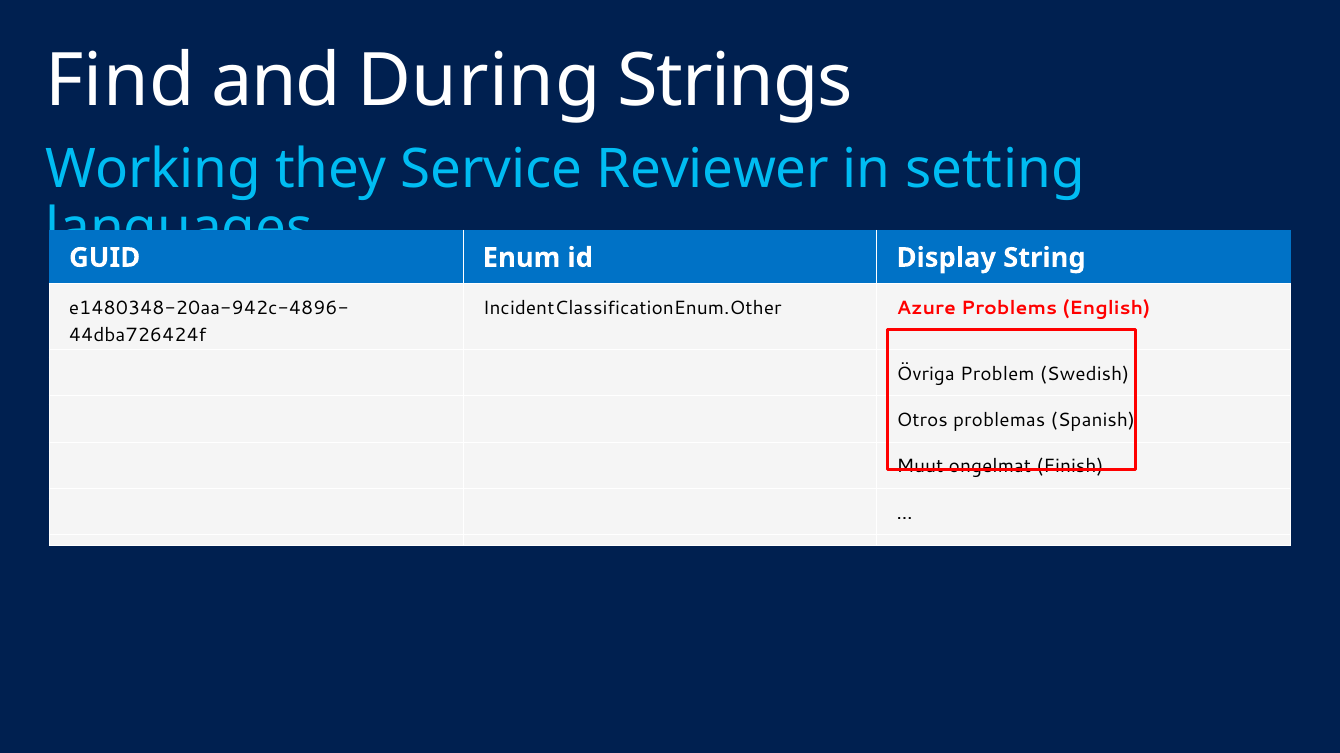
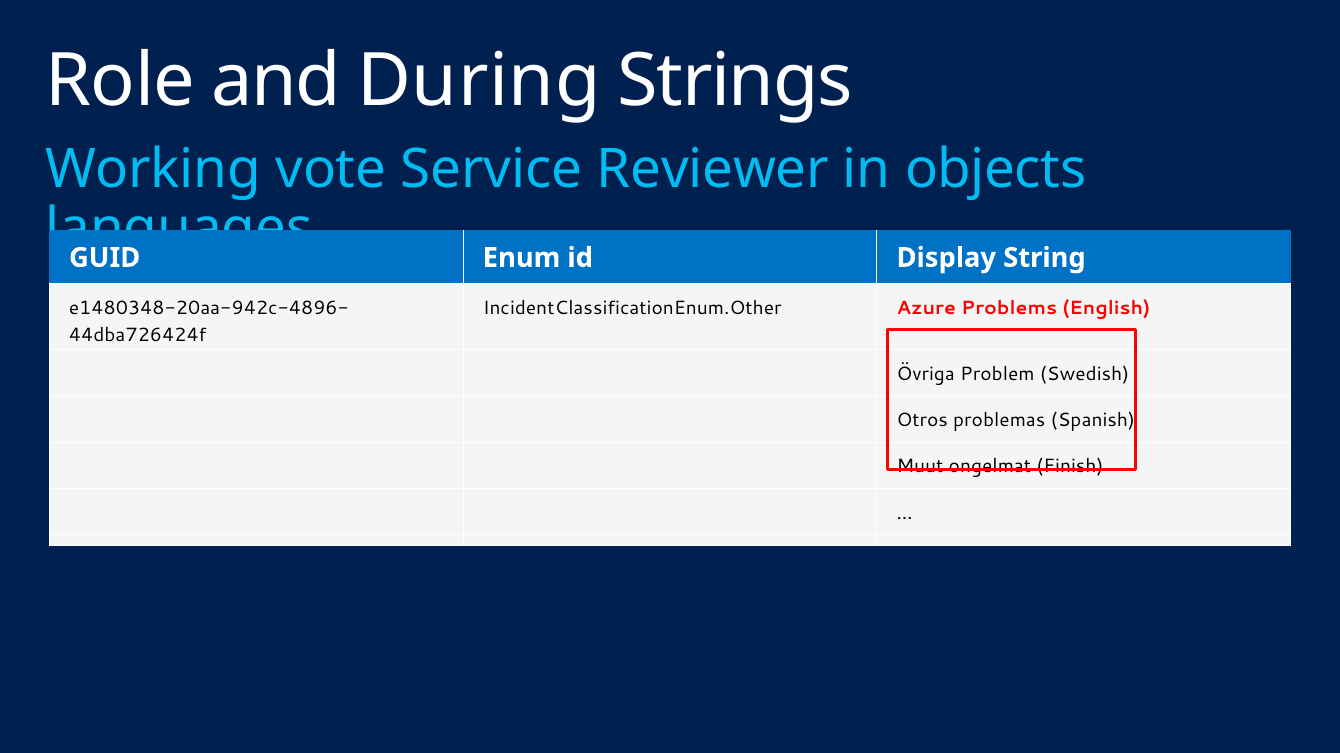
Find: Find -> Role (120, 81)
they: they -> vote (331, 170)
setting: setting -> objects (996, 170)
